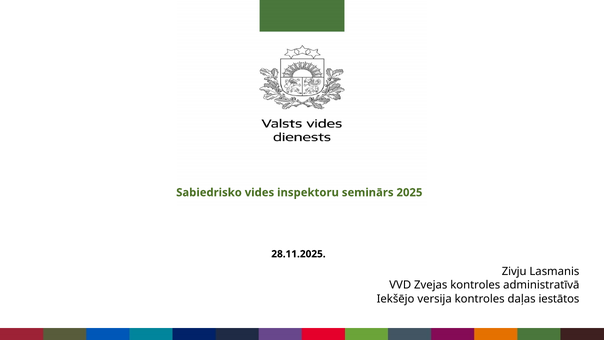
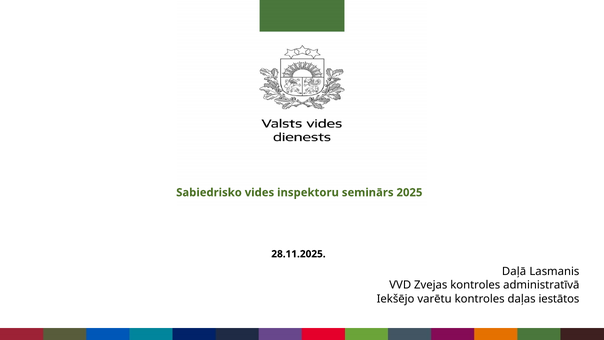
Zivju: Zivju -> Daļā (514, 271)
versija: versija -> varētu (435, 299)
